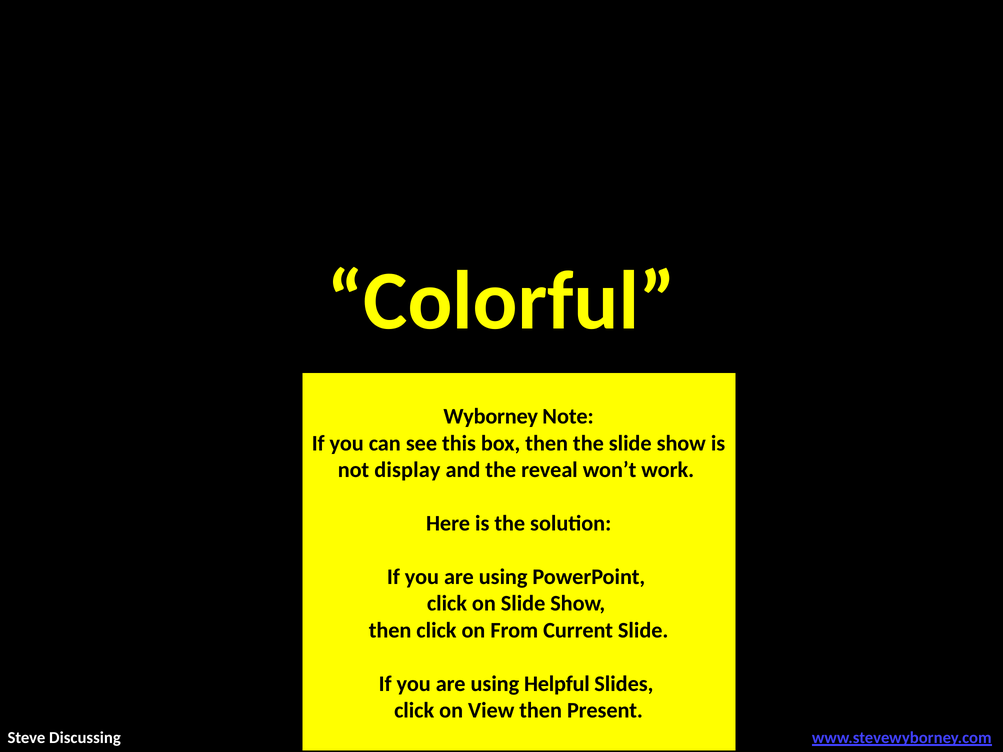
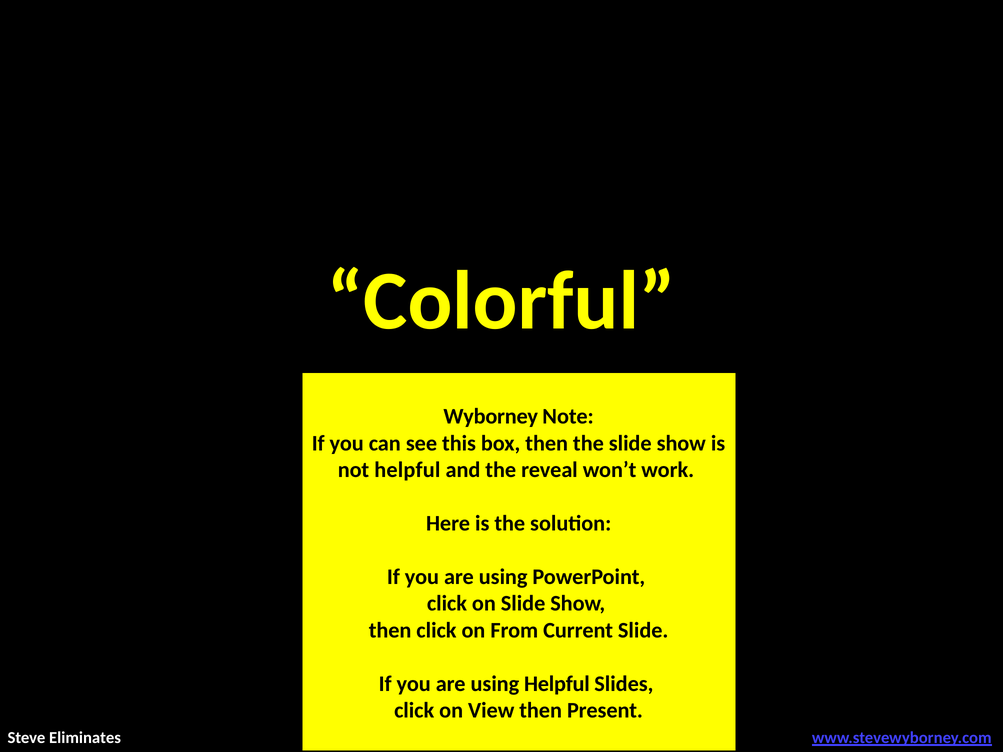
not display: display -> helpful (407, 470)
Discussing: Discussing -> Eliminates (85, 738)
